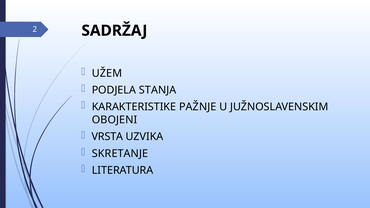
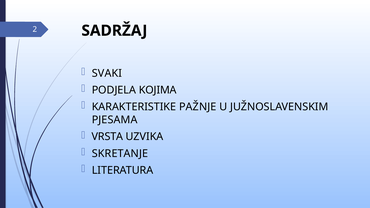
UŽEM: UŽEM -> SVAKI (107, 73)
STANJA: STANJA -> KOJIMA (158, 90)
OBOJENI: OBOJENI -> PJESAMA (115, 120)
